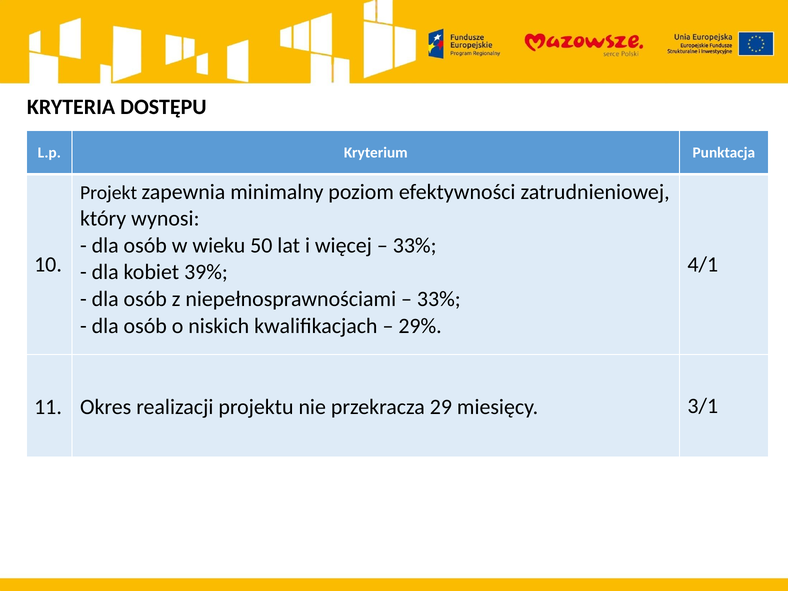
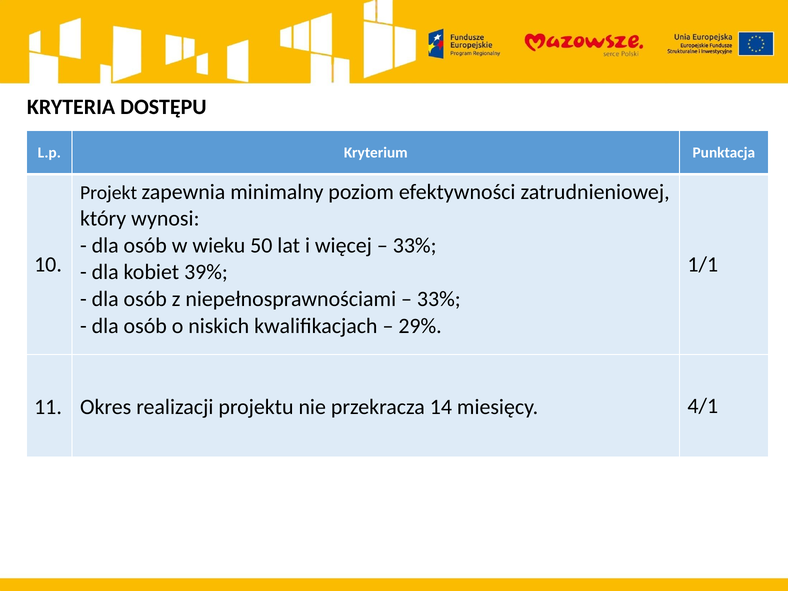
4/1: 4/1 -> 1/1 (703, 265)
29: 29 -> 14 (441, 407)
3/1: 3/1 -> 4/1 (703, 406)
